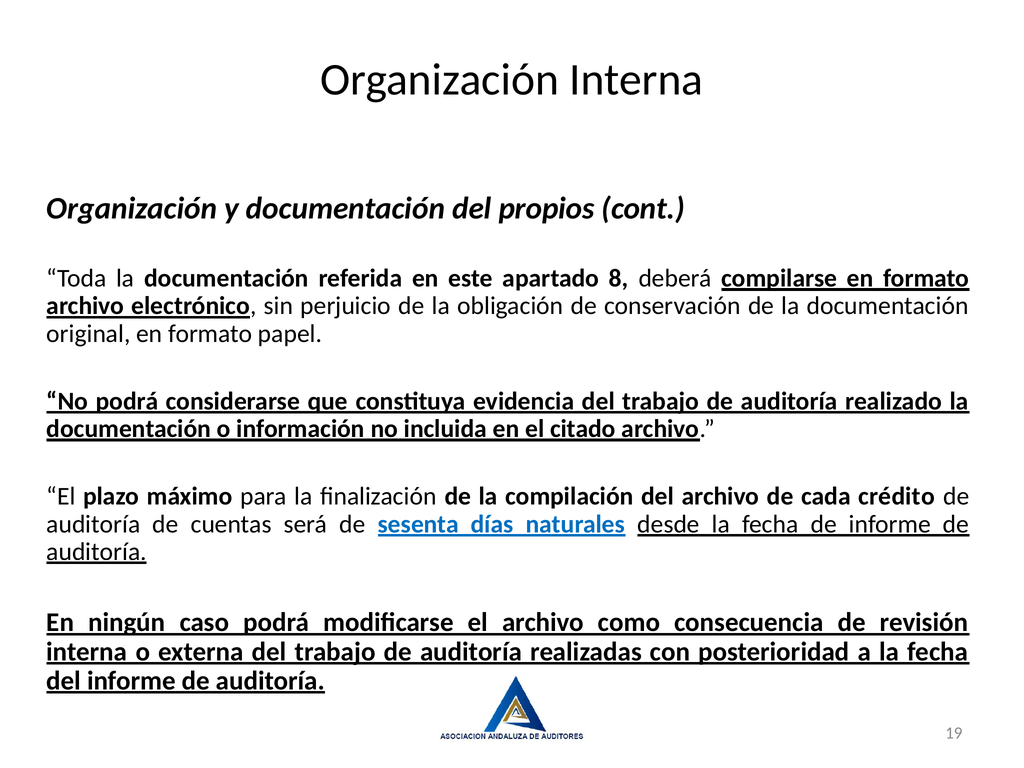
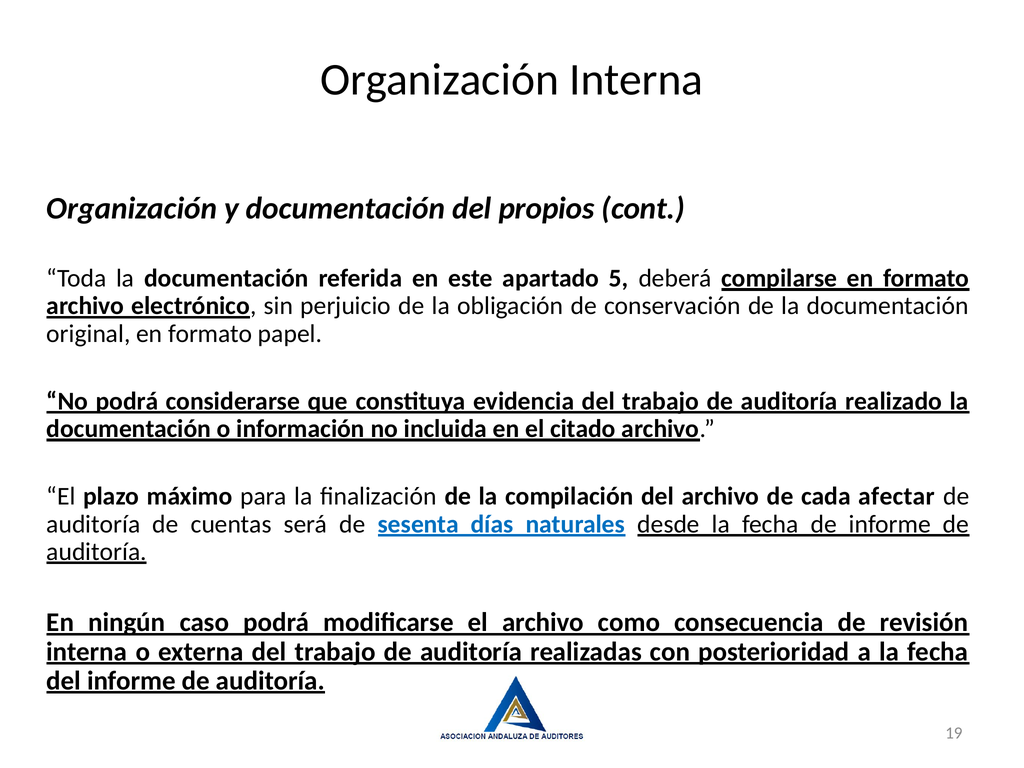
8: 8 -> 5 (619, 278)
crédito: crédito -> afectar (896, 496)
